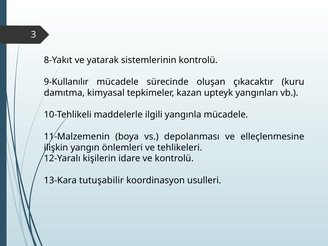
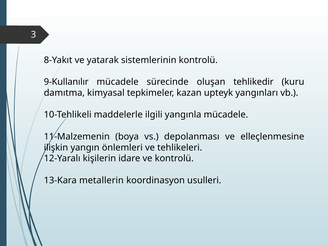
çıkacaktır: çıkacaktır -> tehlikedir (254, 82)
tutuşabilir: tutuşabilir -> metallerin (101, 180)
